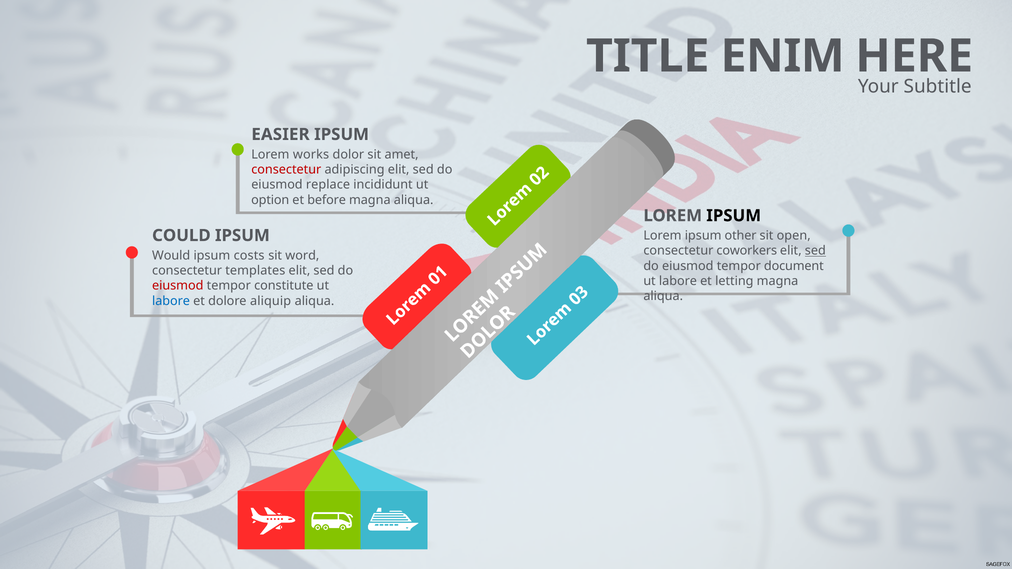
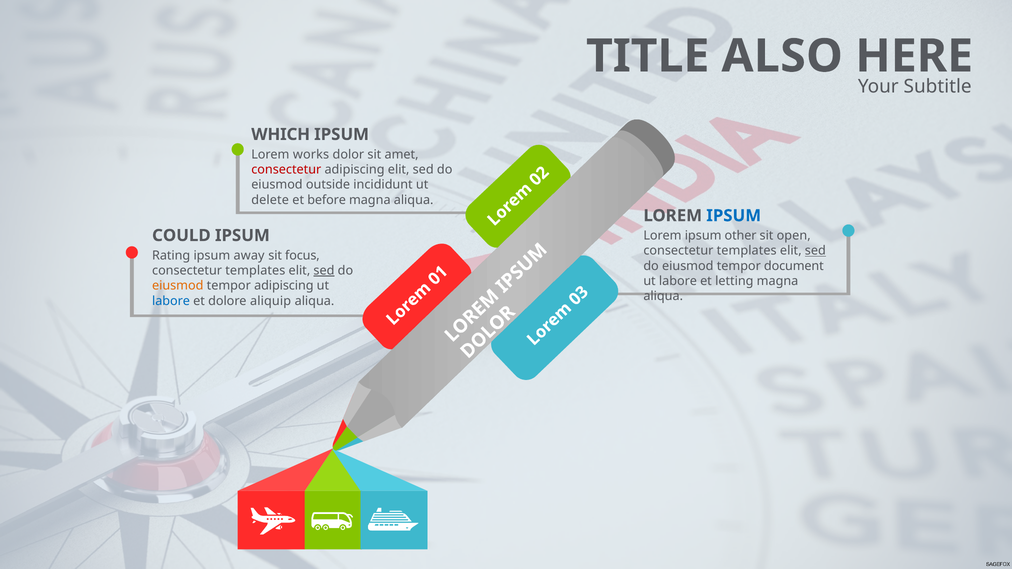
ENIM: ENIM -> ALSO (782, 56)
EASIER: EASIER -> WHICH (281, 134)
replace: replace -> outside (328, 185)
option: option -> delete (270, 200)
IPSUM colour: black -> blue (734, 216)
coworkers: coworkers -> templates (747, 251)
Would: Would -> Rating (171, 256)
costs: costs -> away (249, 256)
word: word -> focus (302, 256)
sed underline: none -> present (324, 271)
eiusmod colour: red -> orange (178, 286)
tempor constitute: constitute -> adipiscing (284, 286)
